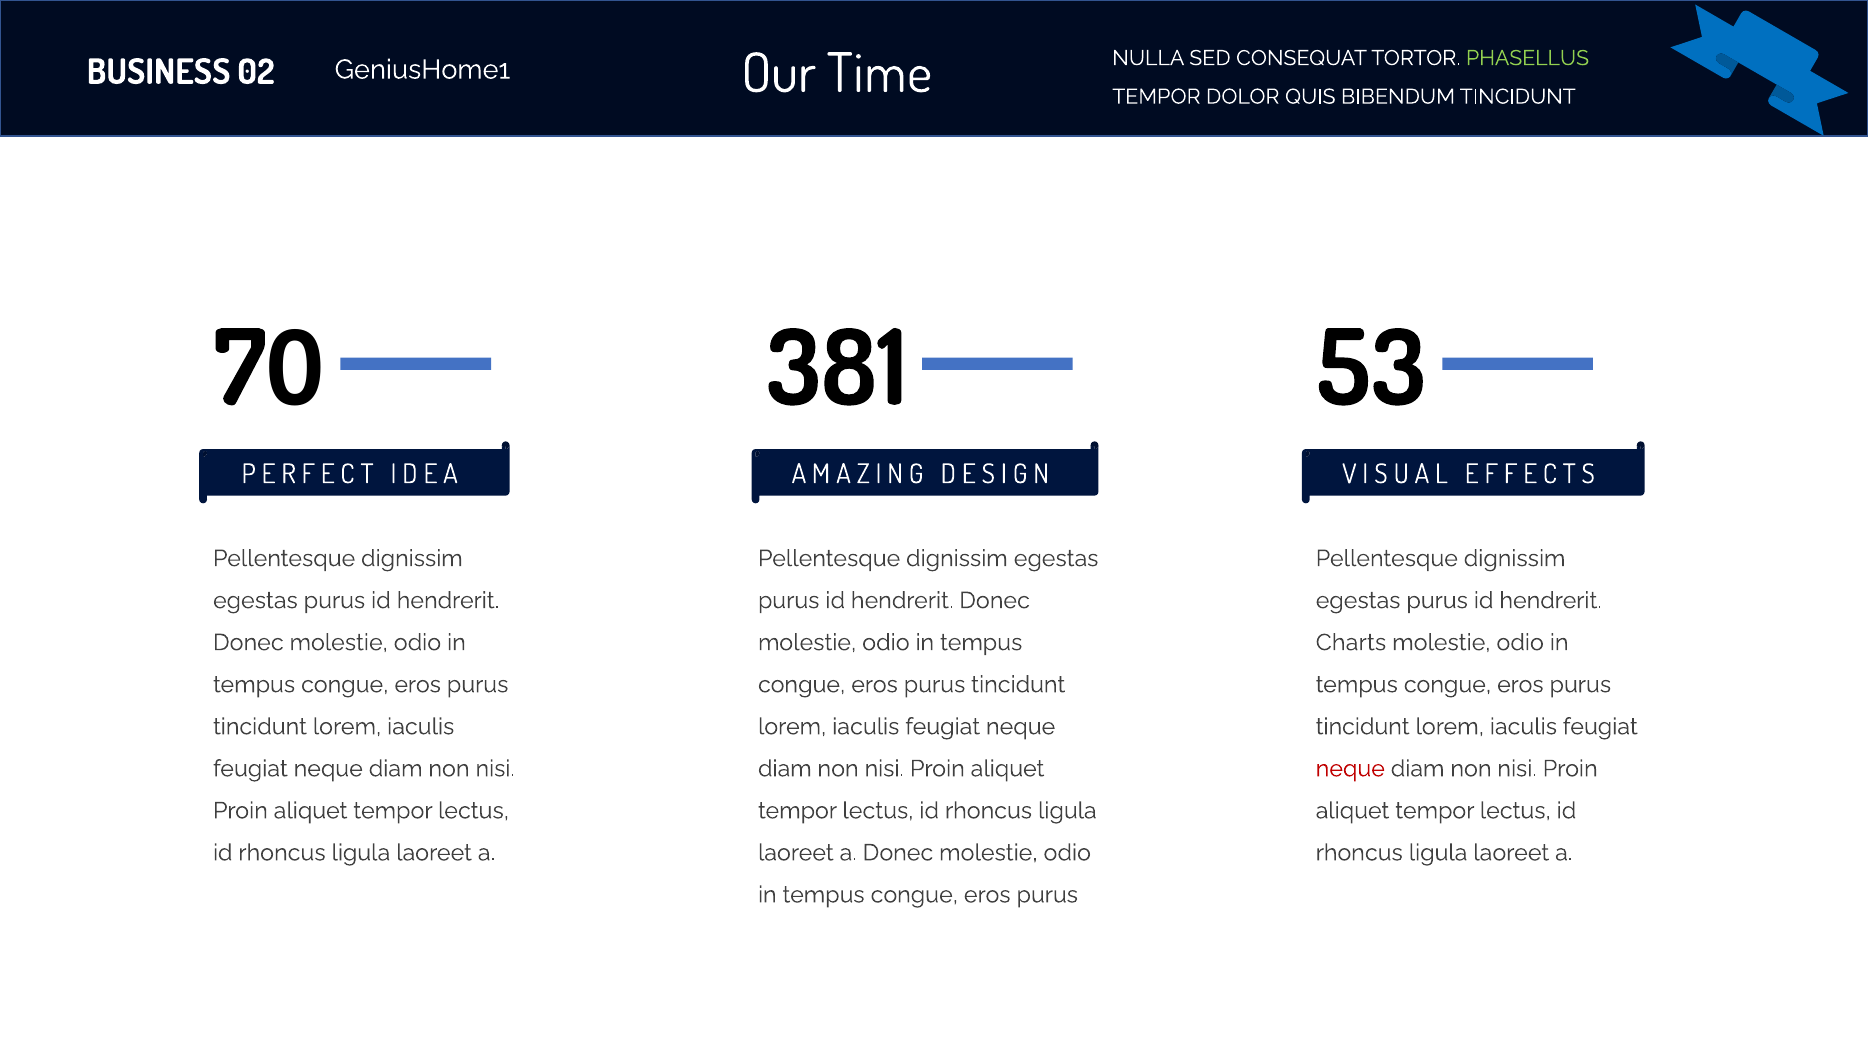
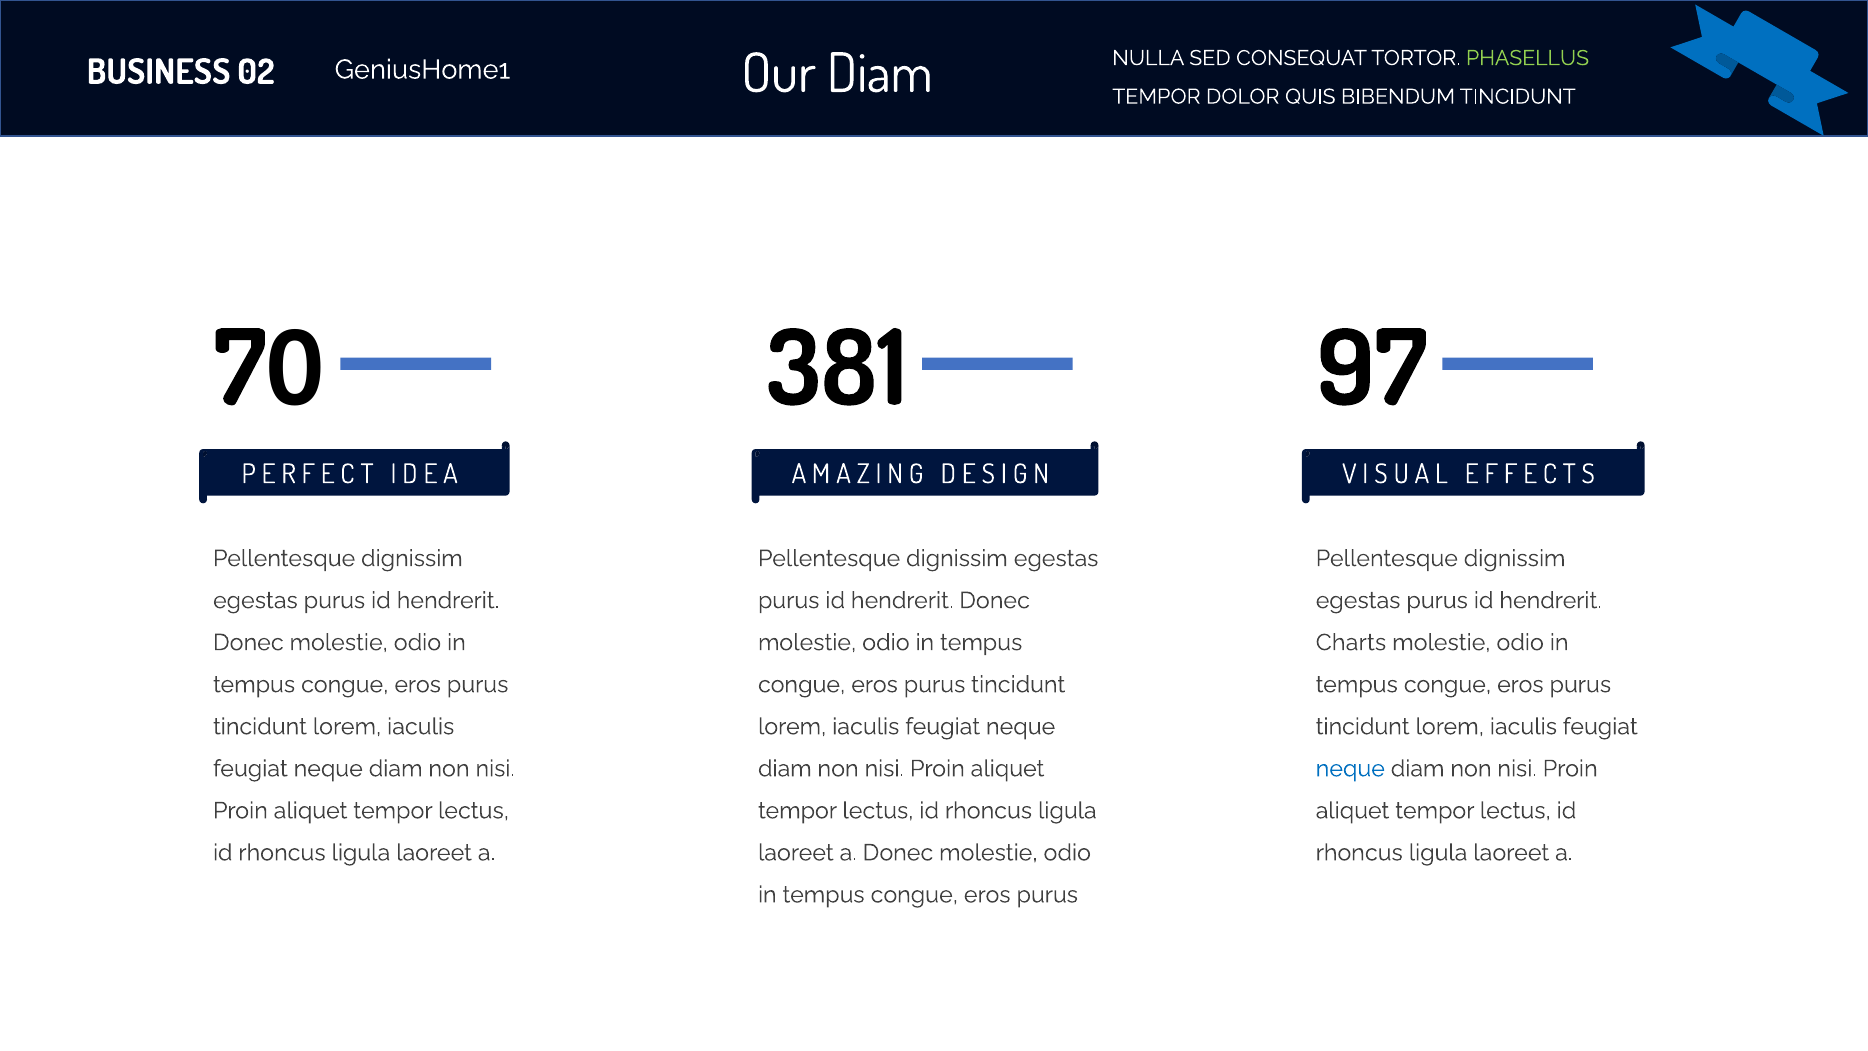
Our Time: Time -> Diam (880, 74)
53: 53 -> 97 (1372, 370)
neque colour: red -> blue (1350, 768)
